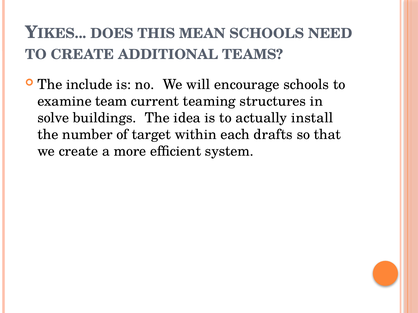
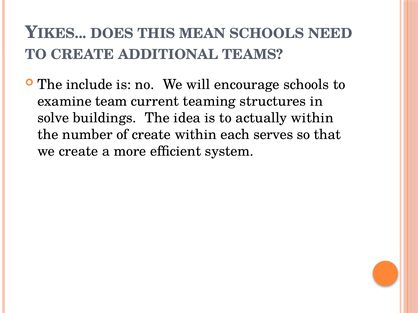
actually install: install -> within (312, 118)
of target: target -> create (151, 135)
drafts: drafts -> serves (273, 135)
